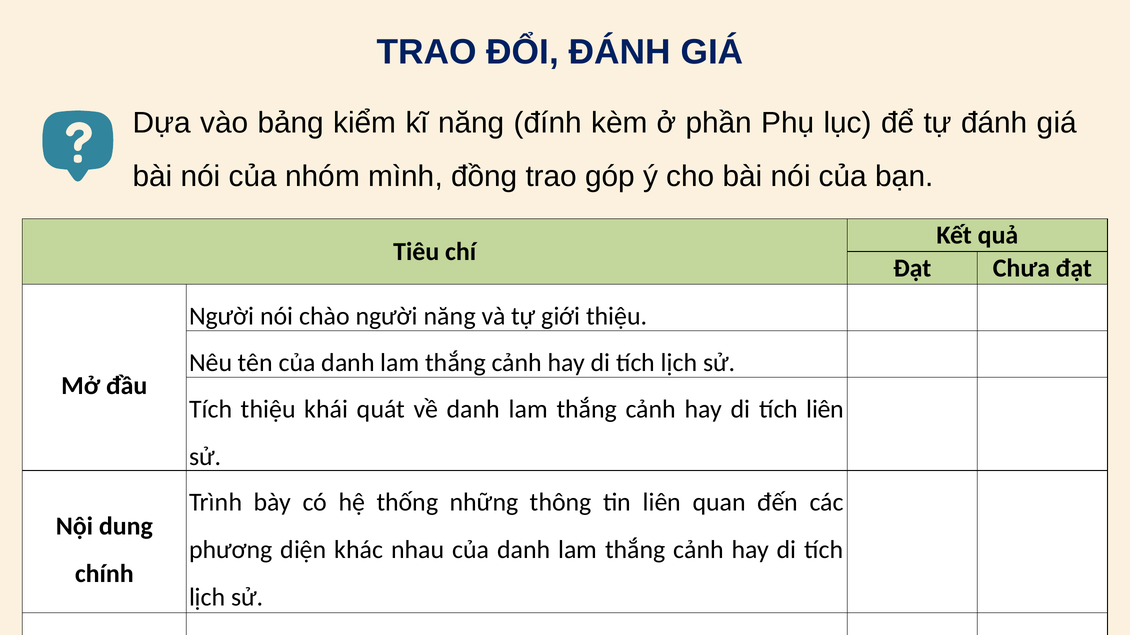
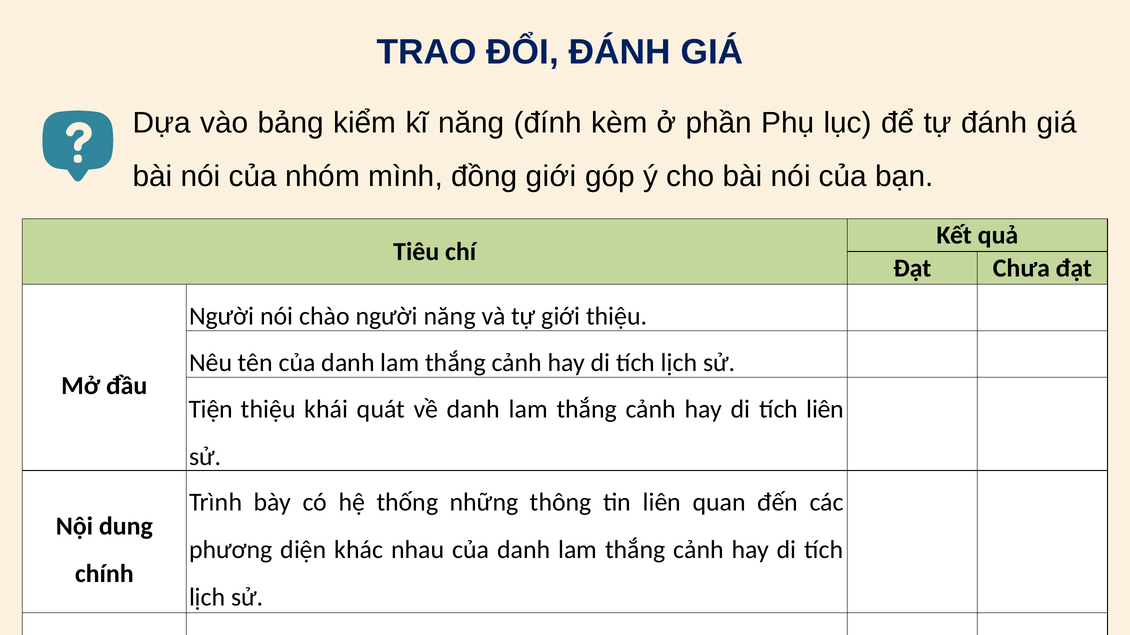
đồng trao: trao -> giới (551, 177)
Tích: Tích -> Tiện (211, 410)
